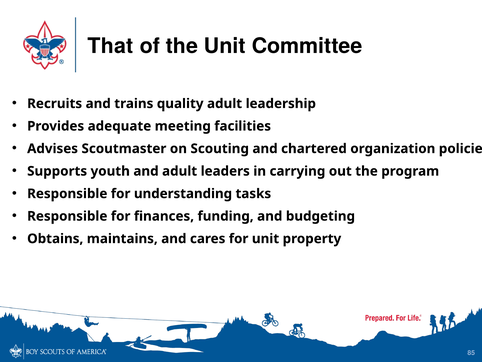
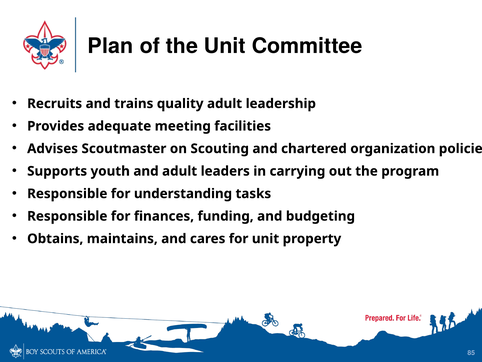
That: That -> Plan (110, 46)
